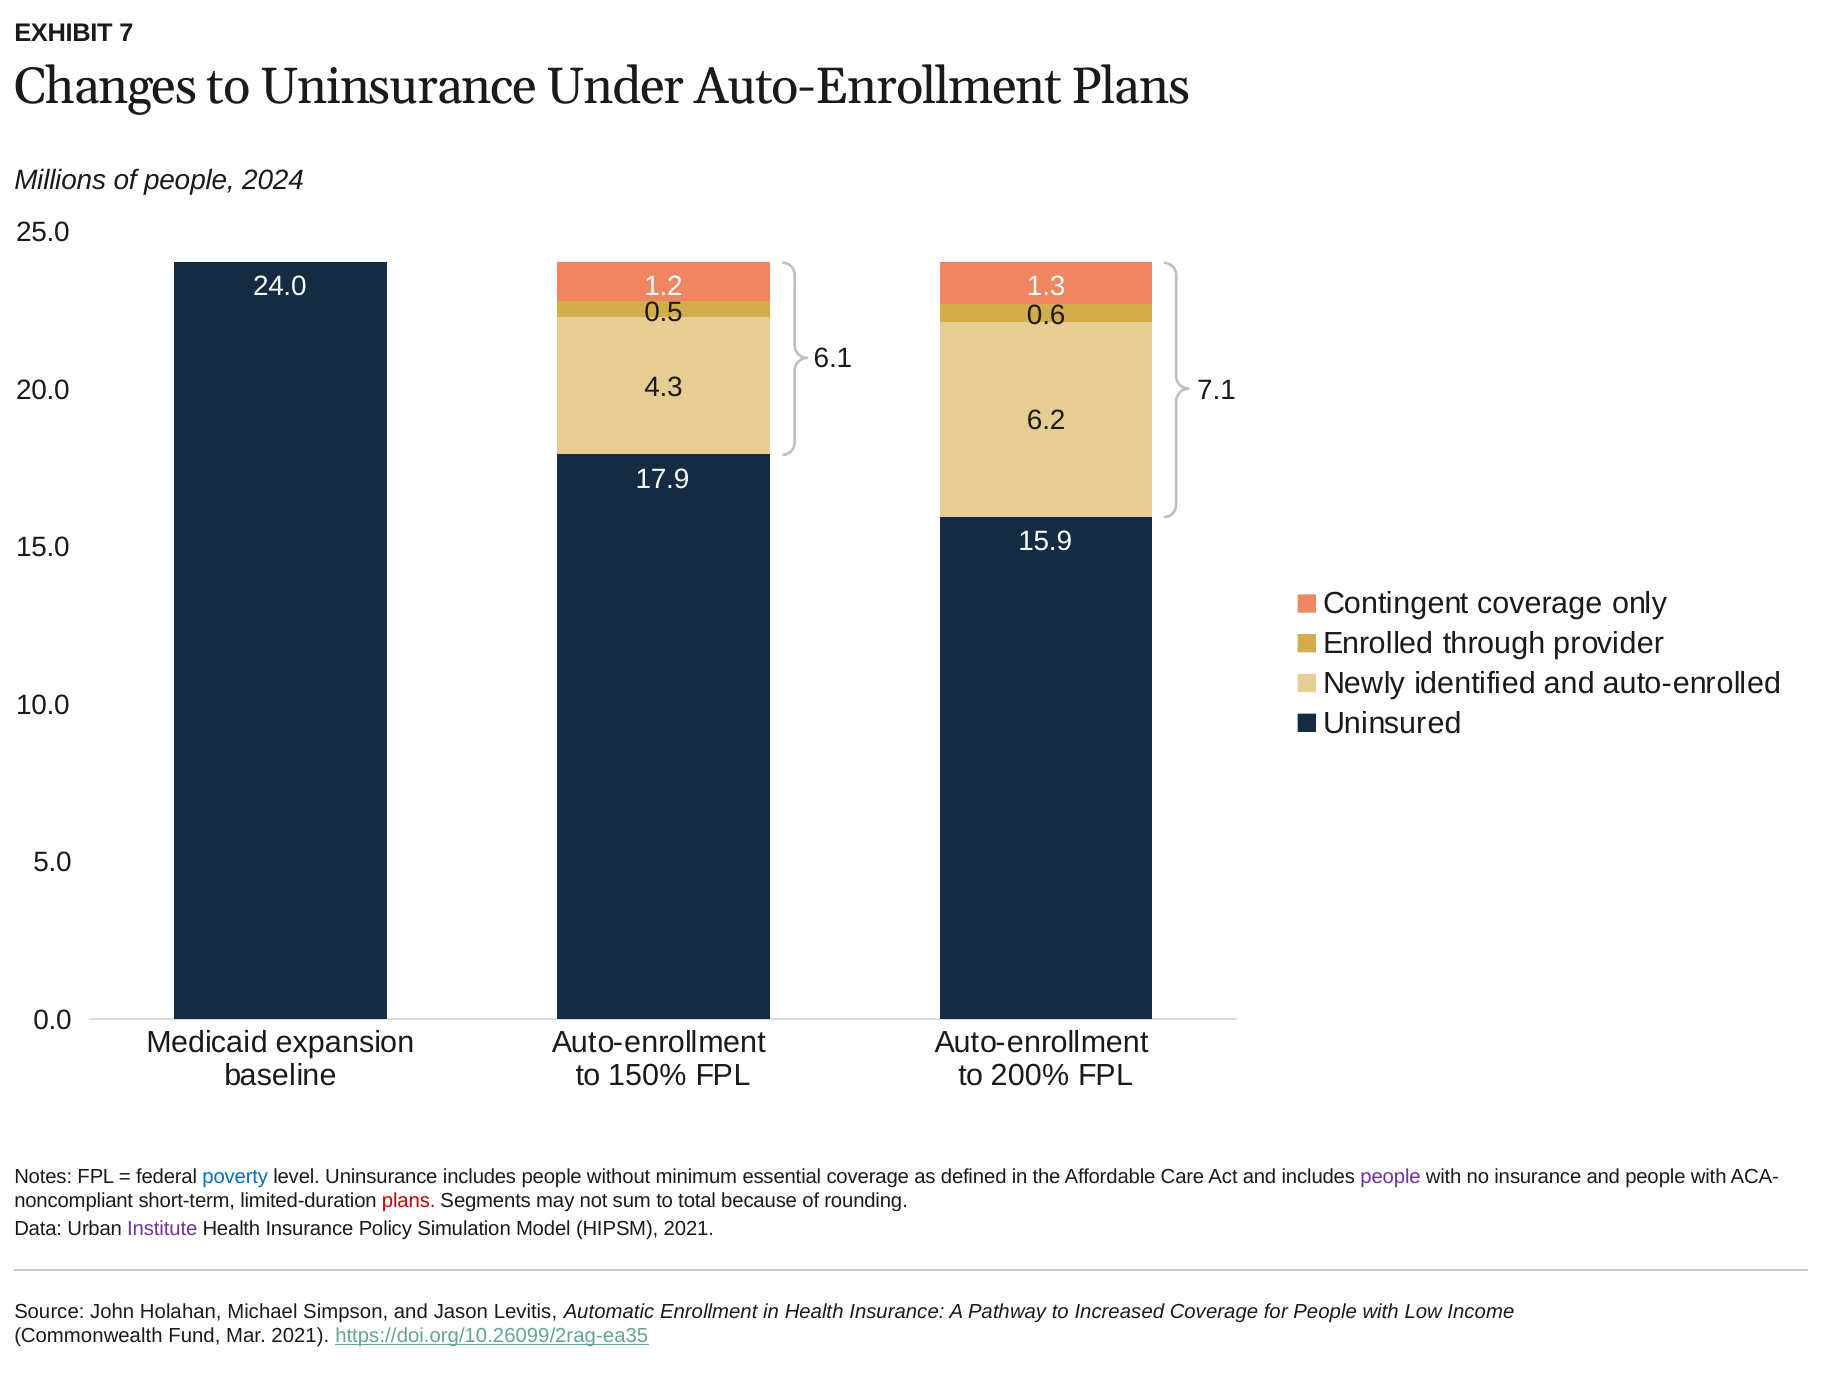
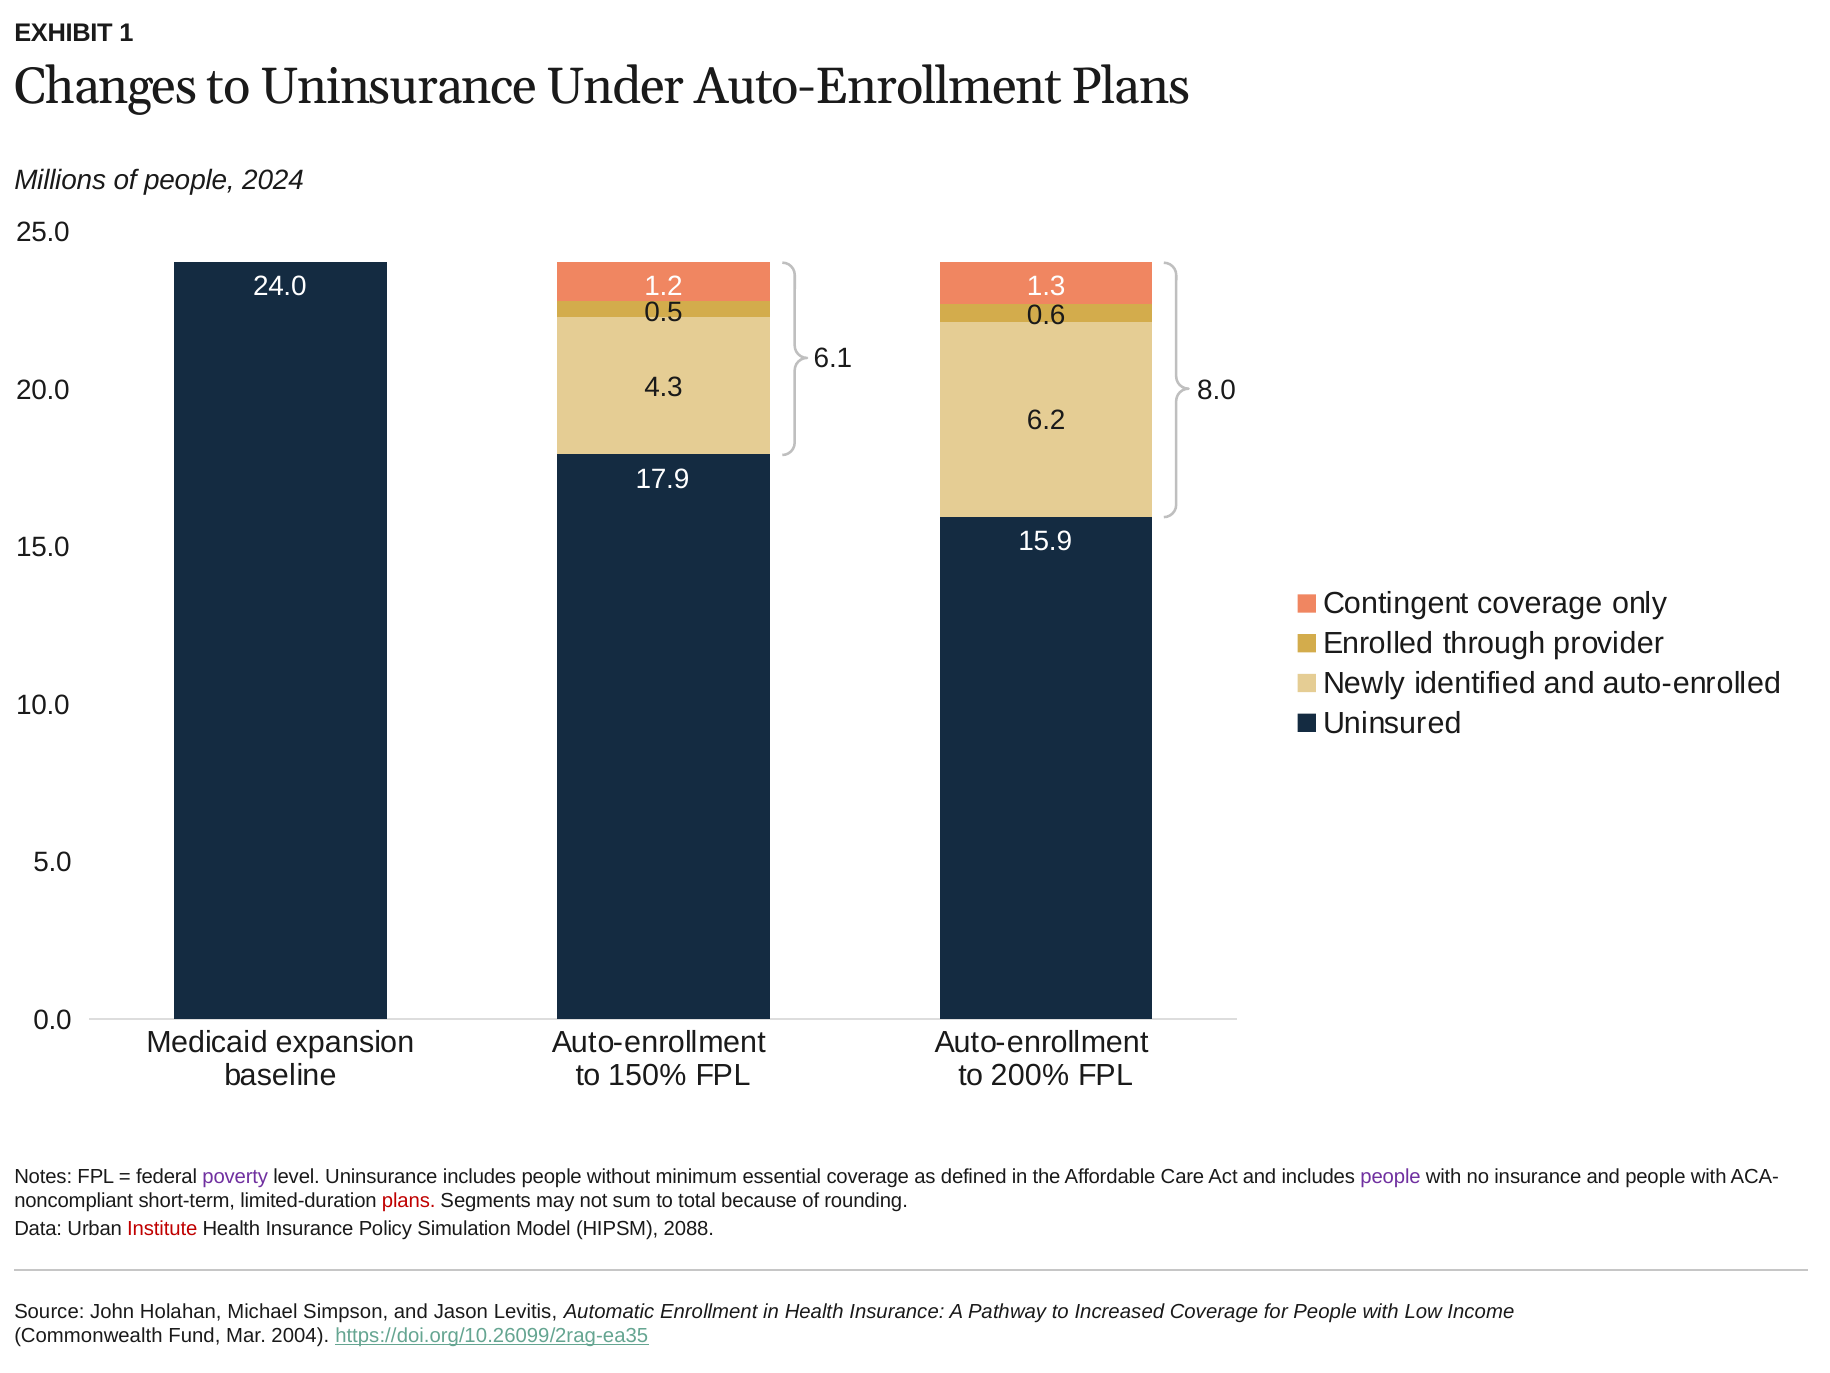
7: 7 -> 1 (126, 33)
7.1: 7.1 -> 8.0 (1217, 390)
poverty colour: blue -> purple (235, 1176)
Institute colour: purple -> red (162, 1229)
HIPSM 2021: 2021 -> 2088 (689, 1229)
2021: 2021 -> 2004 (300, 1335)
